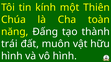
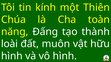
trái: trái -> loài (9, 44)
